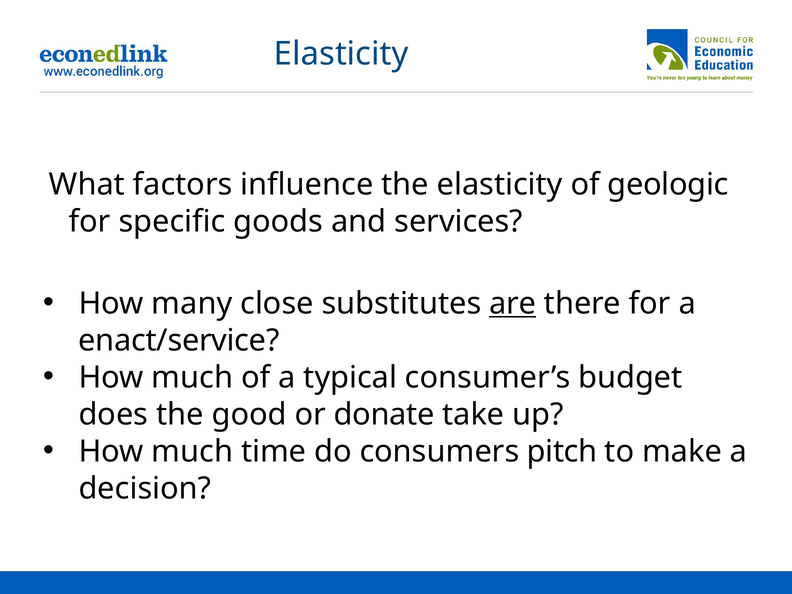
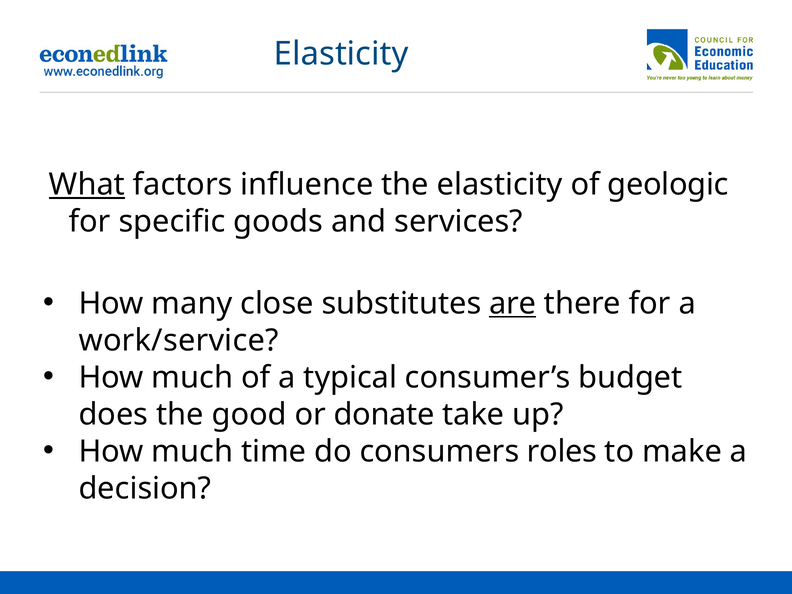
What underline: none -> present (87, 185)
enact/service: enact/service -> work/service (179, 340)
pitch: pitch -> roles (562, 451)
